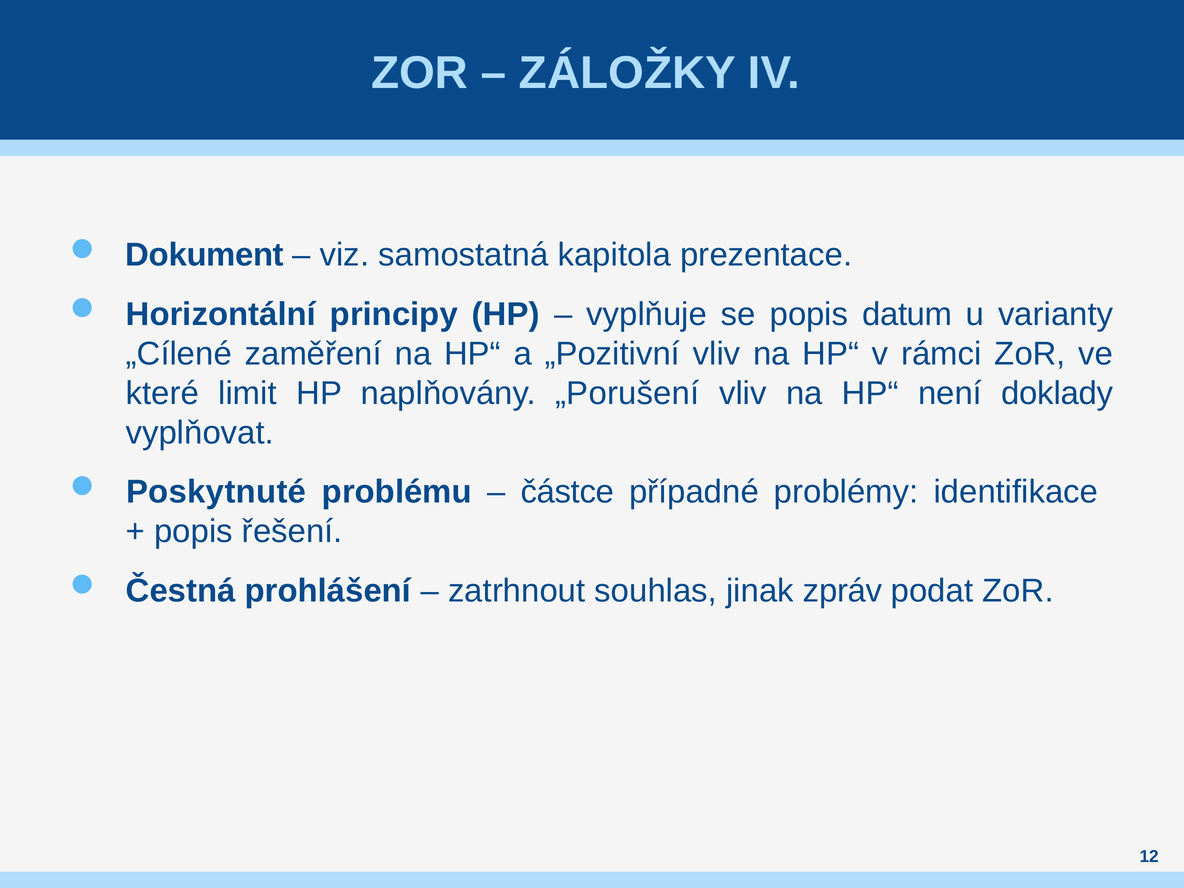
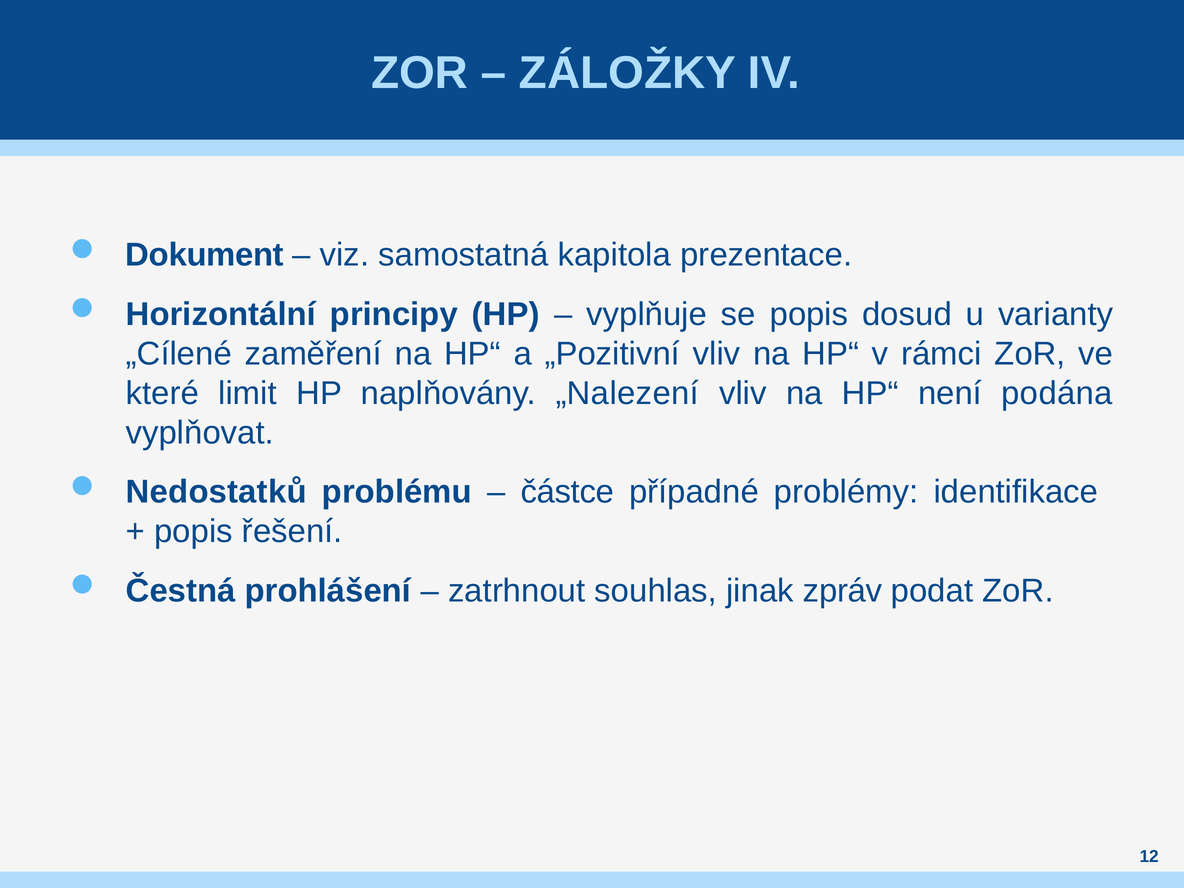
datum: datum -> dosud (907, 314)
„Porušení: „Porušení -> „Nalezení (627, 393)
doklady: doklady -> podána (1057, 393)
Poskytnuté: Poskytnuté -> Nedostatků (216, 492)
